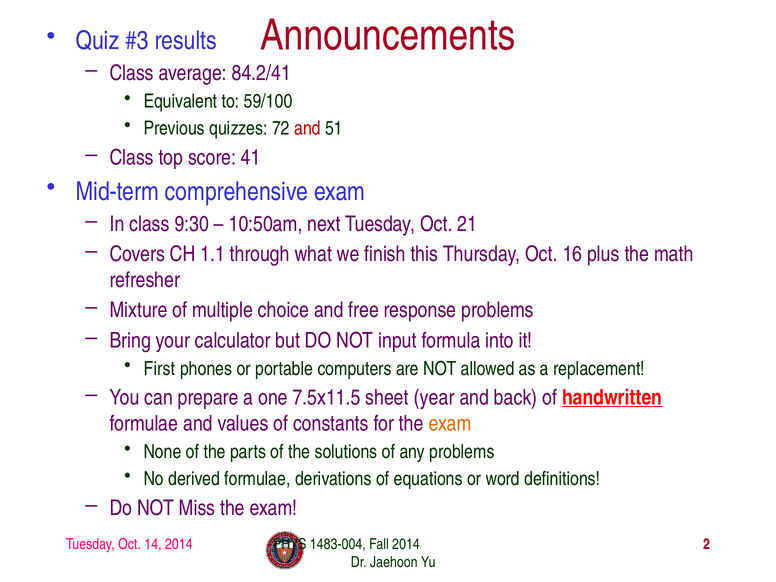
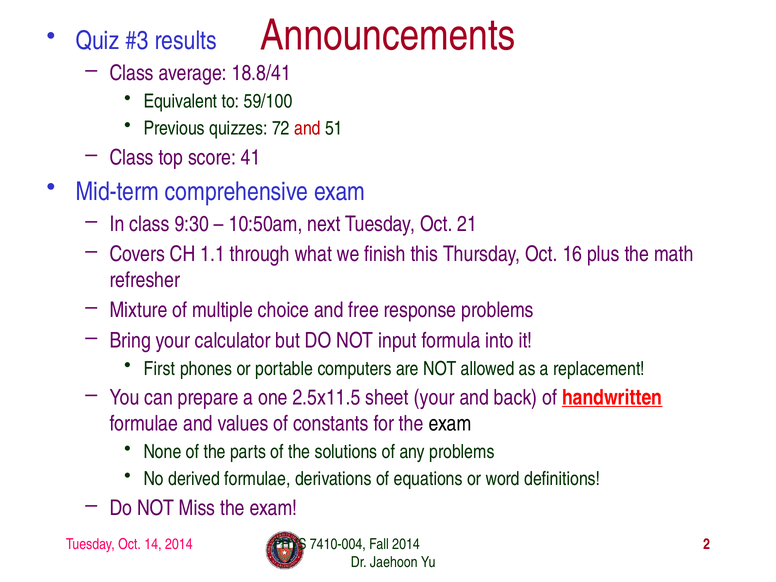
84.2/41: 84.2/41 -> 18.8/41 (261, 73)
7.5x11.5: 7.5x11.5 -> 2.5x11.5 (327, 398)
sheet year: year -> your (434, 398)
exam colour: orange -> black (450, 424)
1483-004: 1483-004 -> 7410-004 (338, 544)
